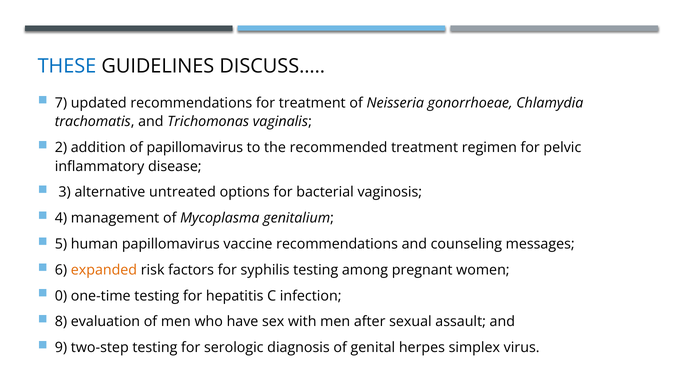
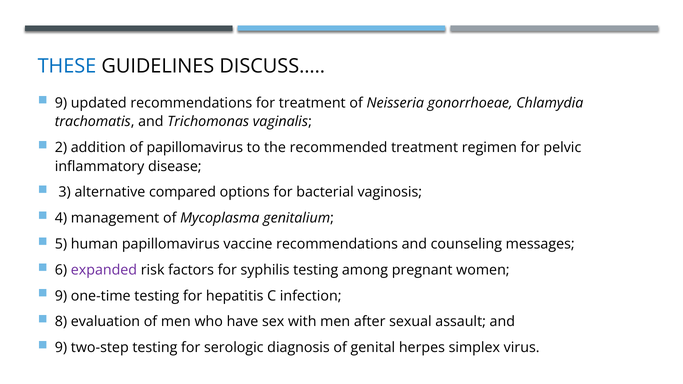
7: 7 -> 9 (61, 103)
untreated: untreated -> compared (183, 192)
expanded colour: orange -> purple (104, 270)
0: 0 -> 9 (61, 296)
